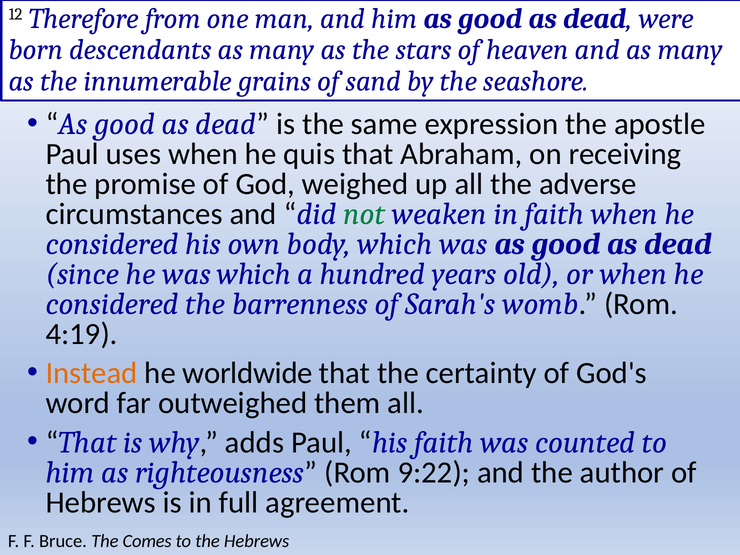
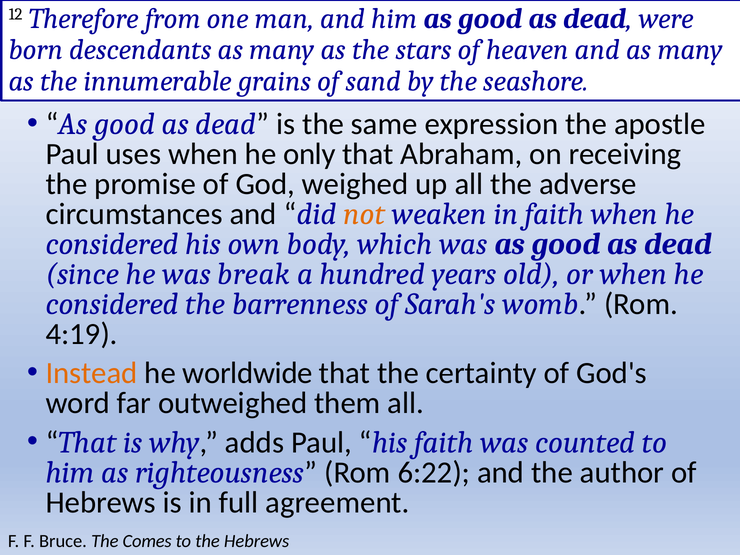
quis: quis -> only (309, 154)
not colour: green -> orange (364, 214)
was which: which -> break (254, 274)
9:22: 9:22 -> 6:22 (434, 472)
